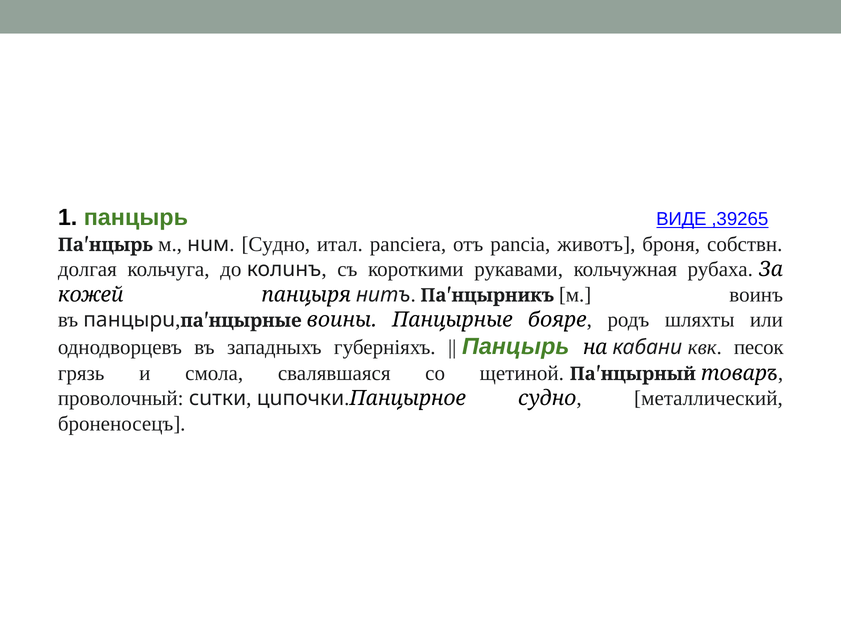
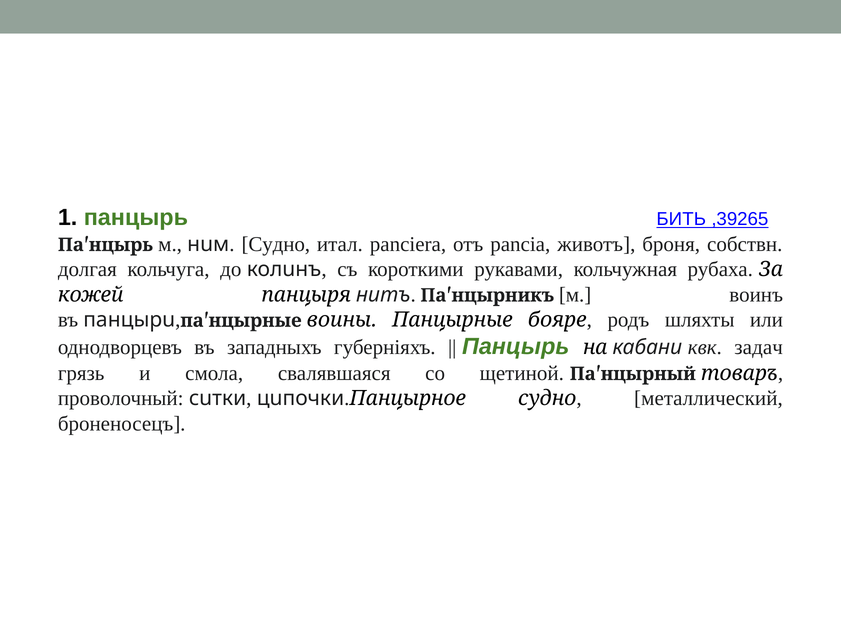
ВИДЕ: ВИДЕ -> БИТЬ (681, 219)
песок: песок -> задач (759, 347)
